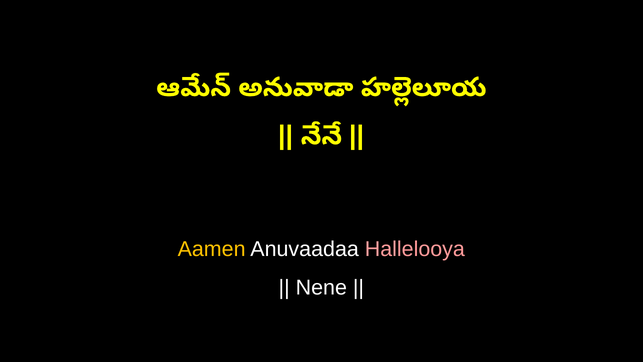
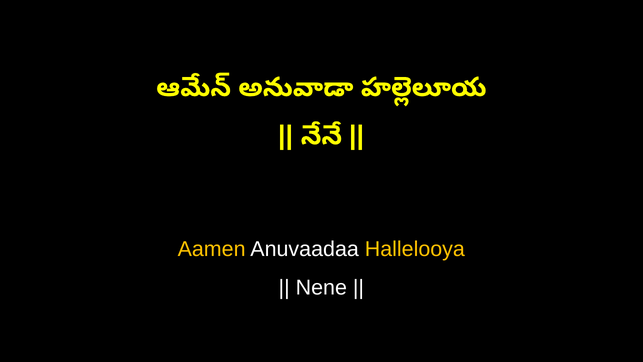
Hallelooya colour: pink -> yellow (415, 249)
